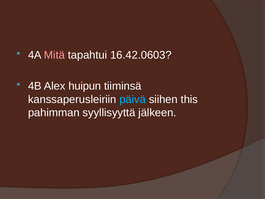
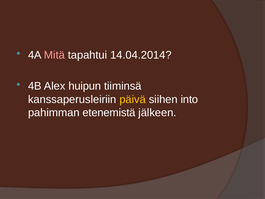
16.42.0603: 16.42.0603 -> 14.04.2014 (141, 55)
päivä colour: light blue -> yellow (133, 99)
this: this -> into (189, 99)
syyllisyyttä: syyllisyyttä -> etenemistä (109, 112)
